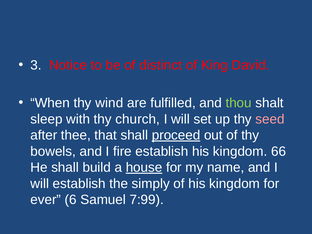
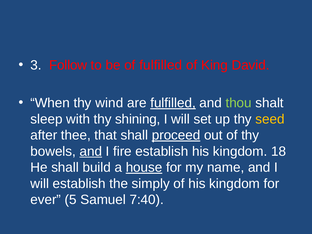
Notice: Notice -> Follow (68, 65)
of distinct: distinct -> fulfilled (161, 65)
fulfilled underline: none -> present (173, 103)
church: church -> shining (138, 119)
seed colour: pink -> yellow (270, 119)
and underline: none -> present (91, 151)
66: 66 -> 18 (279, 151)
6: 6 -> 5 (71, 200)
7:99: 7:99 -> 7:40 (147, 200)
